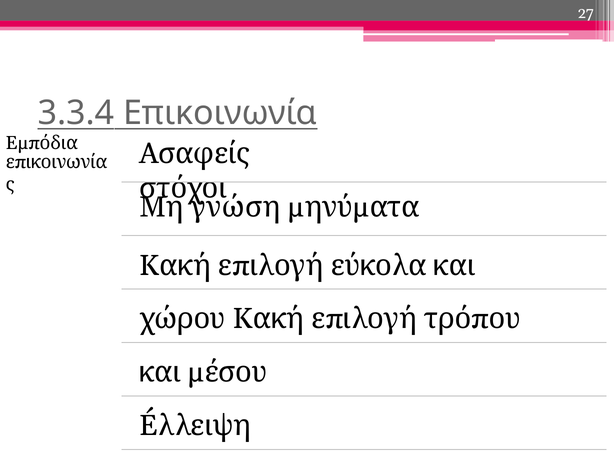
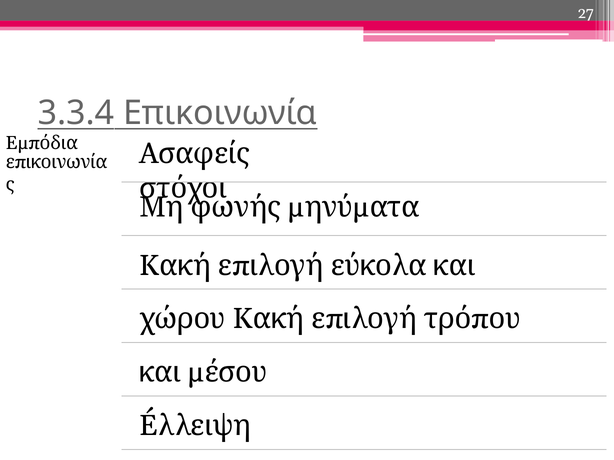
γνώση: γνώση -> φωνής (236, 207)
